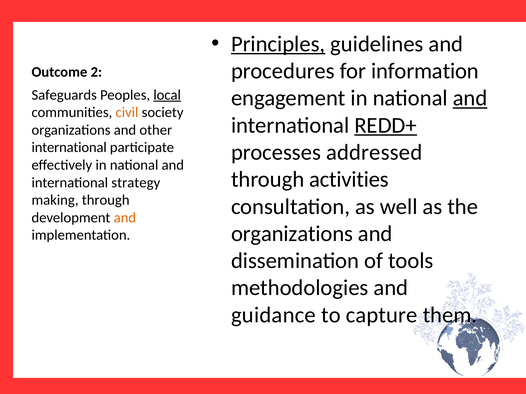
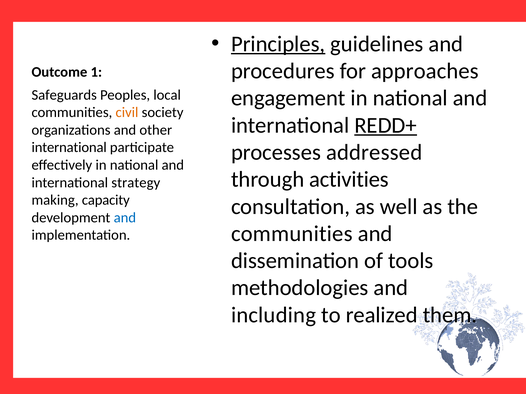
information: information -> approaches (425, 71)
2: 2 -> 1 (96, 72)
local underline: present -> none (167, 95)
and underline: present -> none (470, 98)
making through: through -> capacity (106, 200)
and colour: orange -> blue (125, 218)
organizations: organizations -> communities (292, 234)
guidance: guidance -> including (274, 315)
capture: capture -> realized (382, 315)
